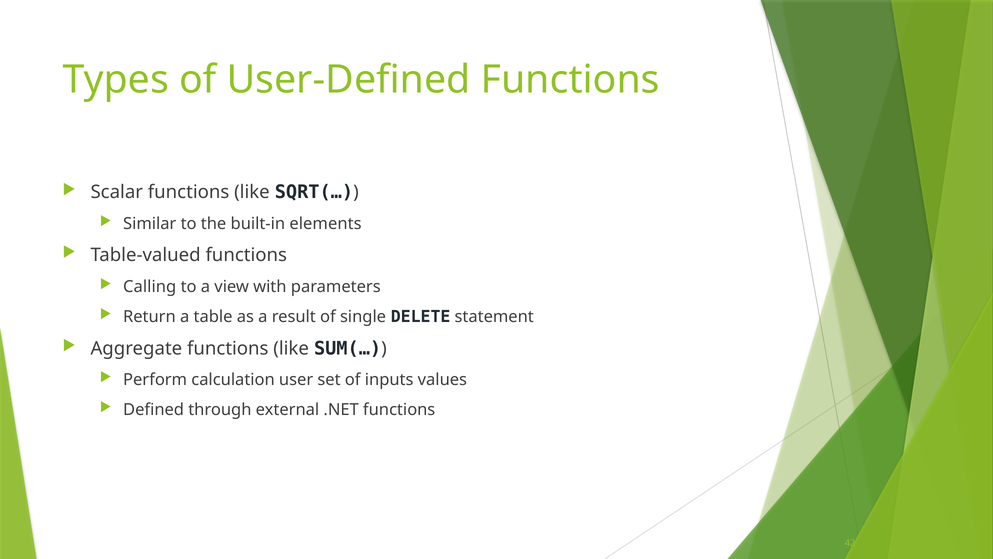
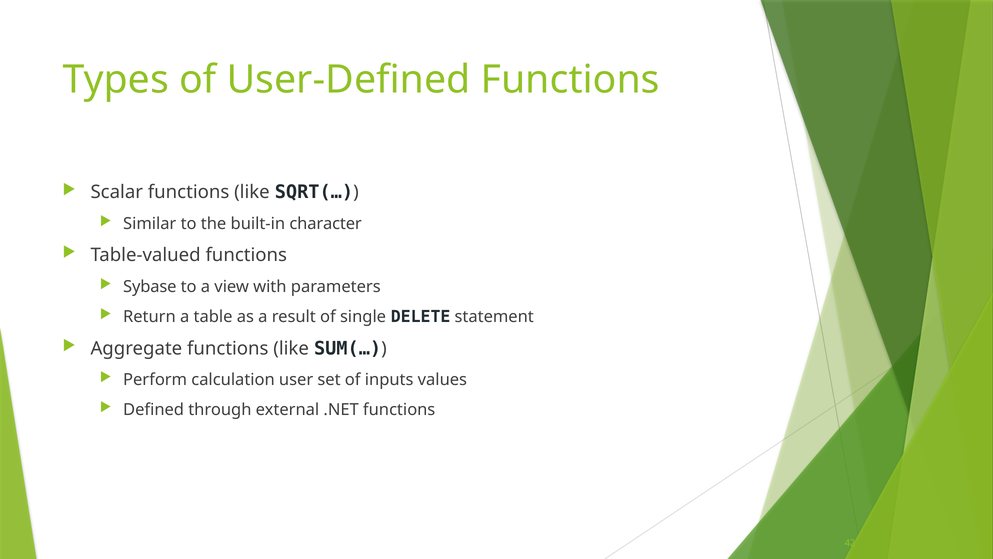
elements: elements -> character (326, 224)
Calling: Calling -> Sybase (150, 286)
